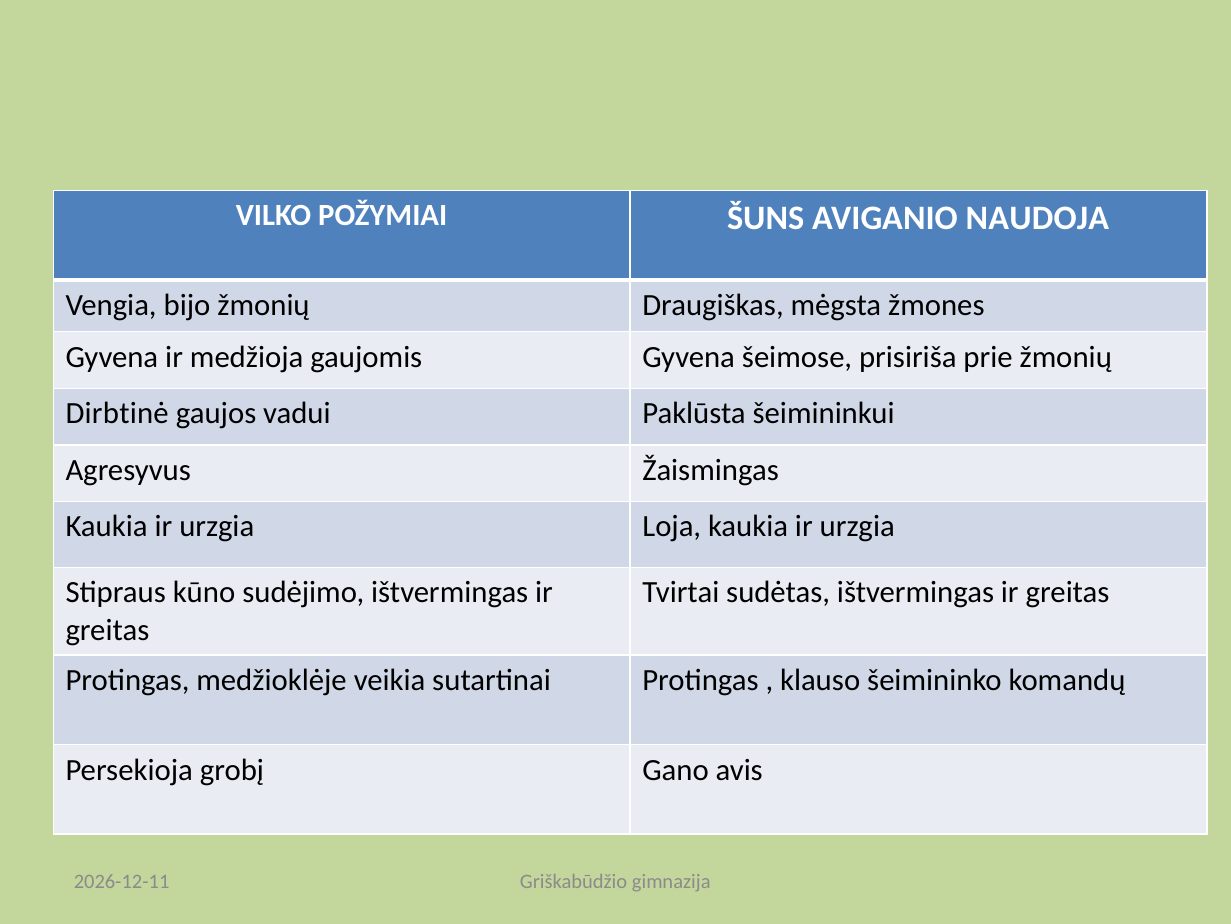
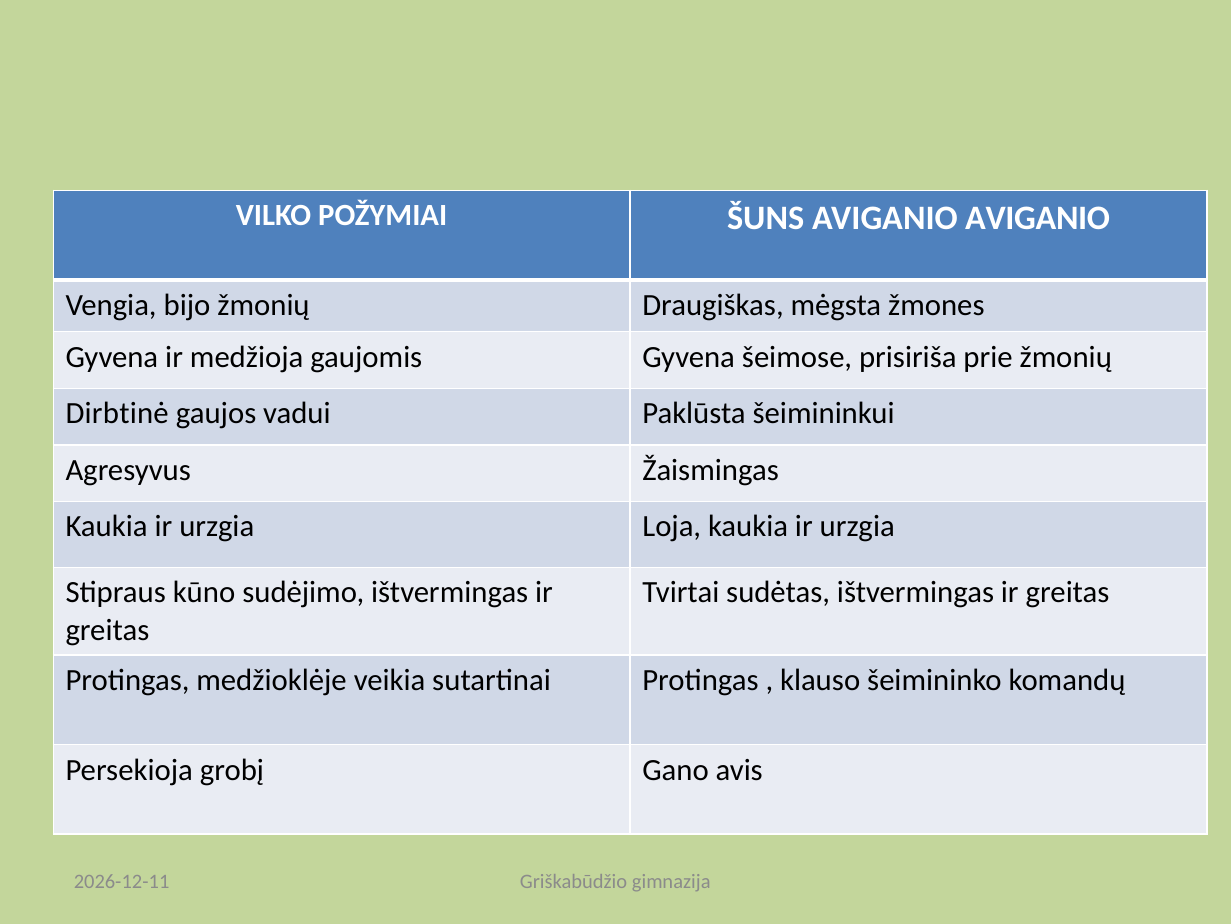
AVIGANIO NAUDOJA: NAUDOJA -> AVIGANIO (1038, 218)
